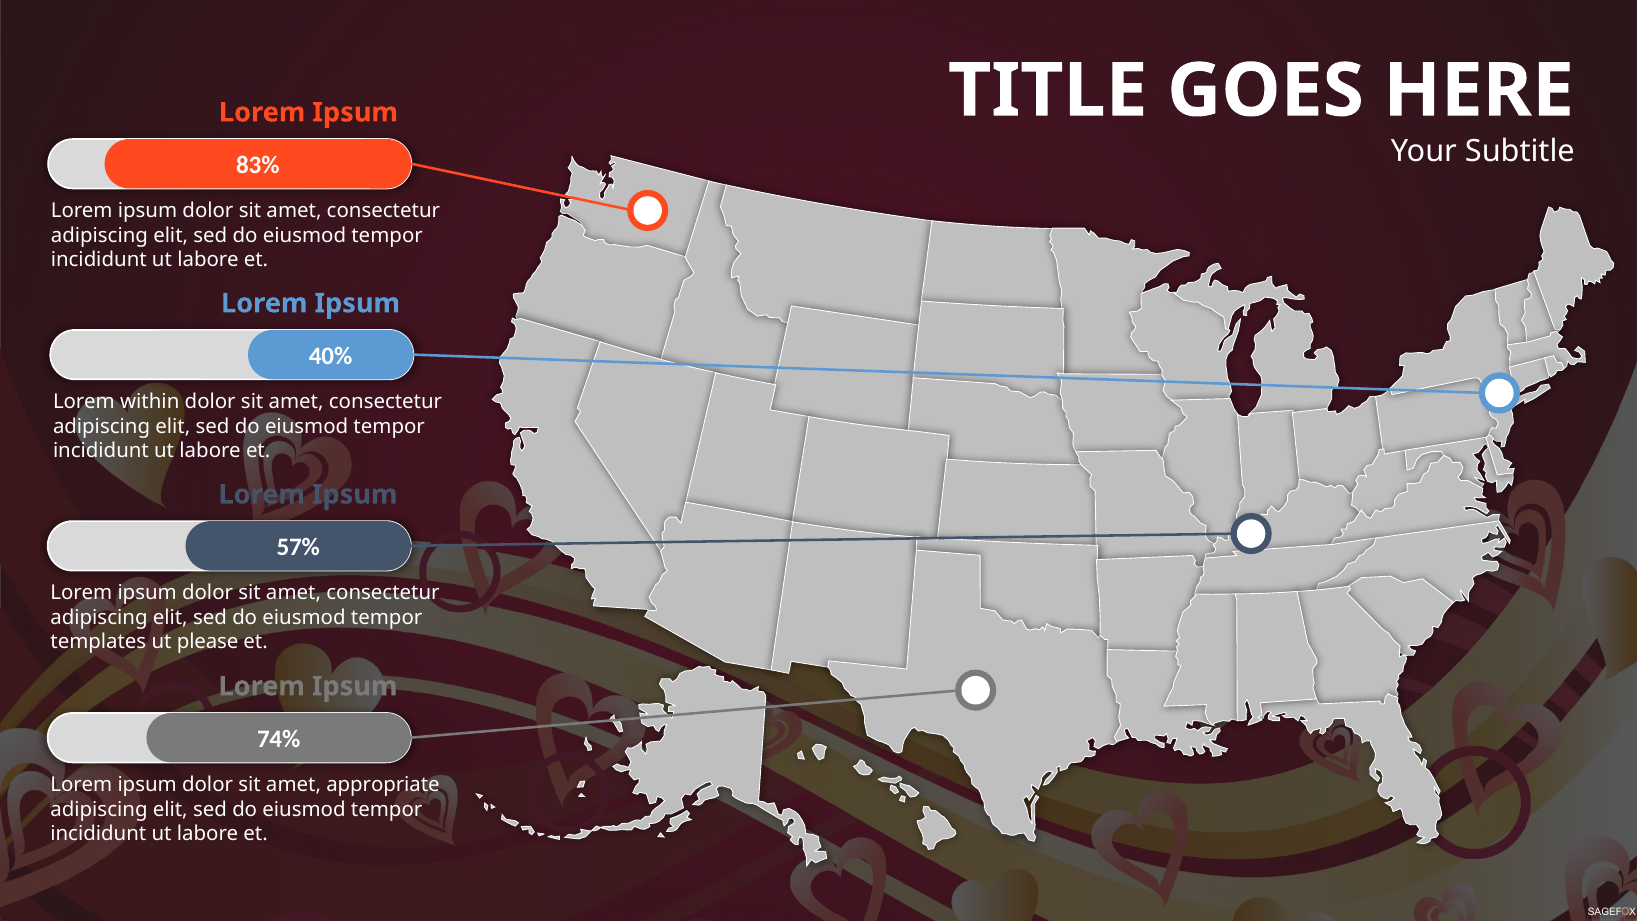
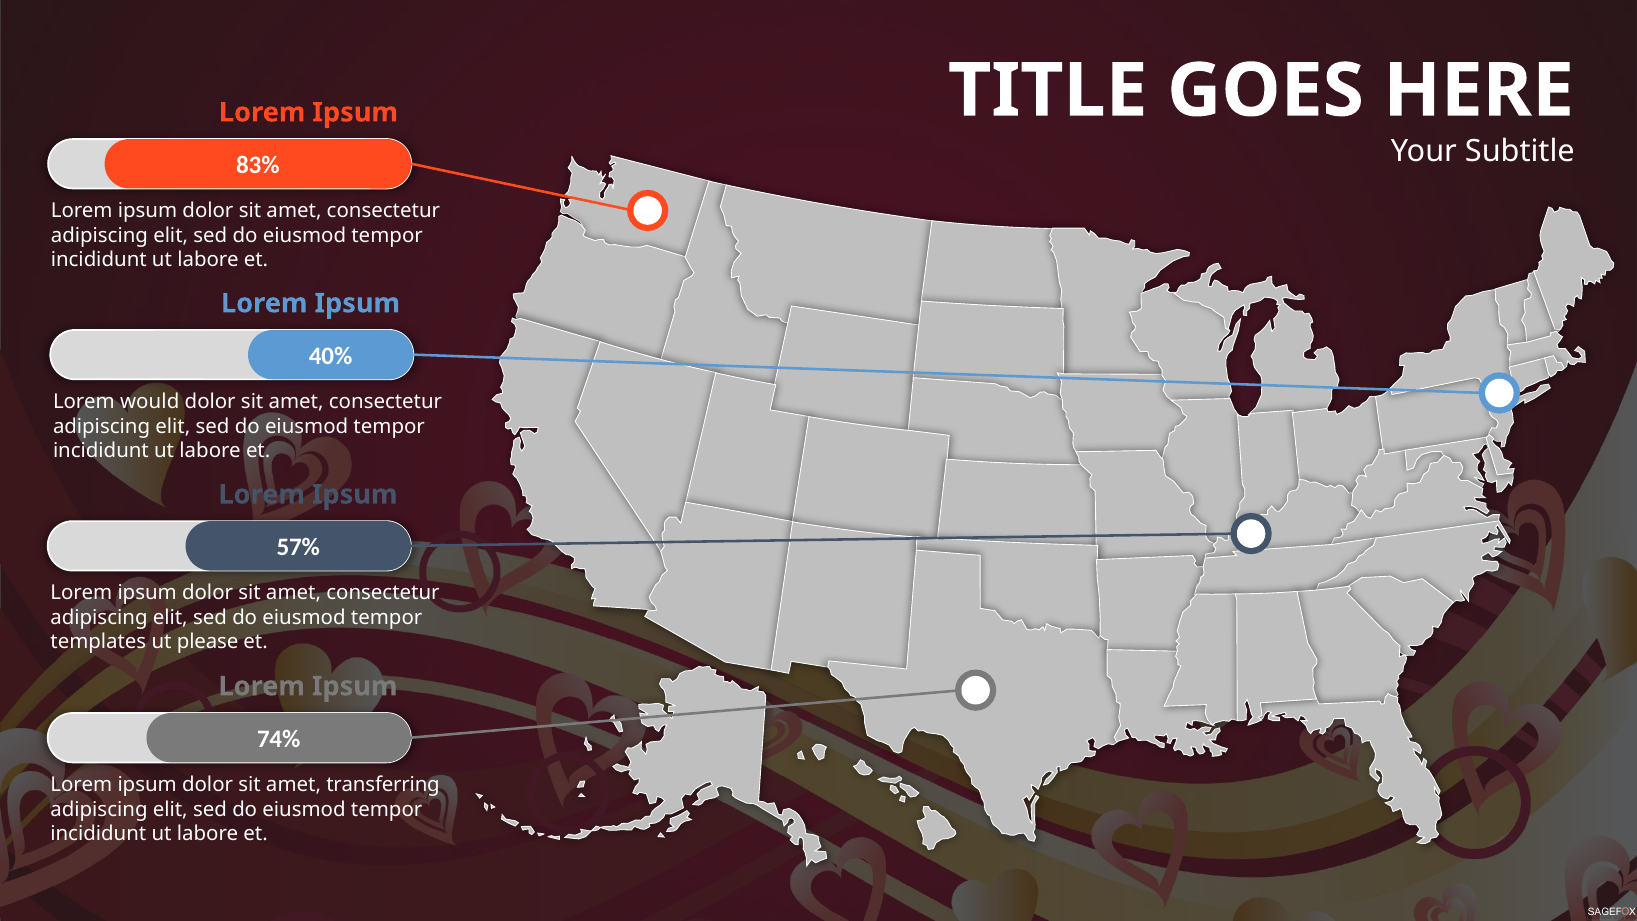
within: within -> would (150, 402)
appropriate: appropriate -> transferring (383, 785)
